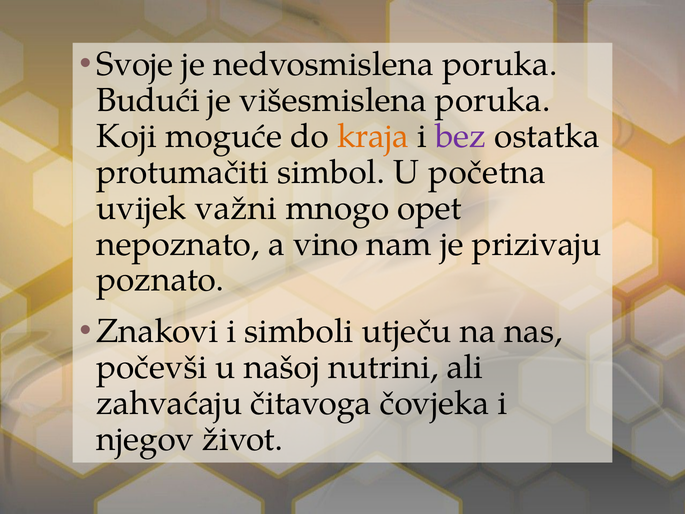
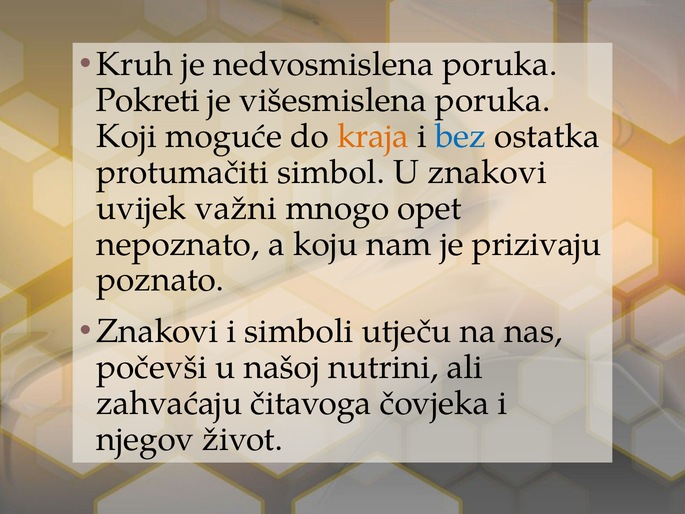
Svoje: Svoje -> Kruh (135, 64)
Budući: Budući -> Pokreti (148, 100)
bez colour: purple -> blue (461, 136)
U početna: početna -> znakovi (487, 172)
vino: vino -> koju (325, 244)
